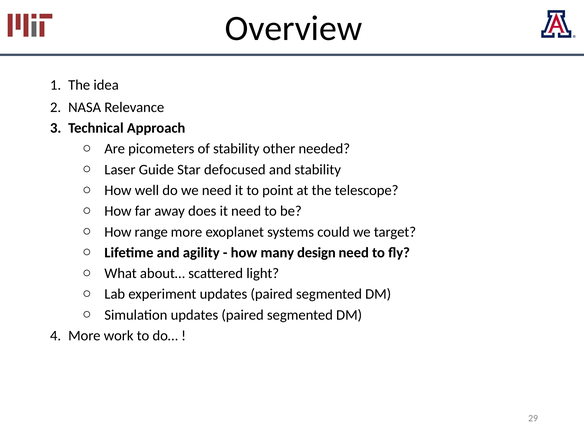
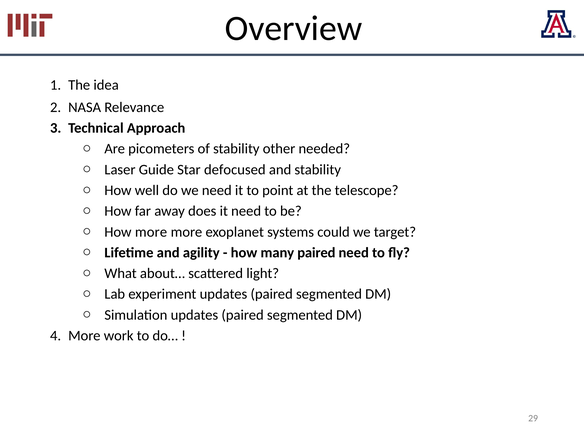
How range: range -> more (151, 232)
many design: design -> paired (316, 253)
